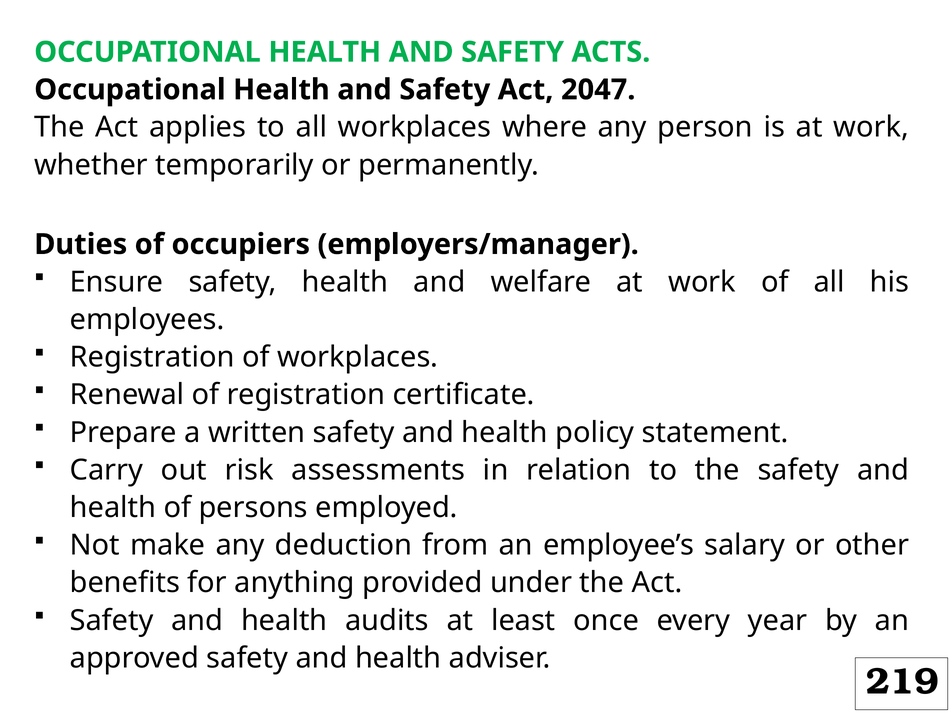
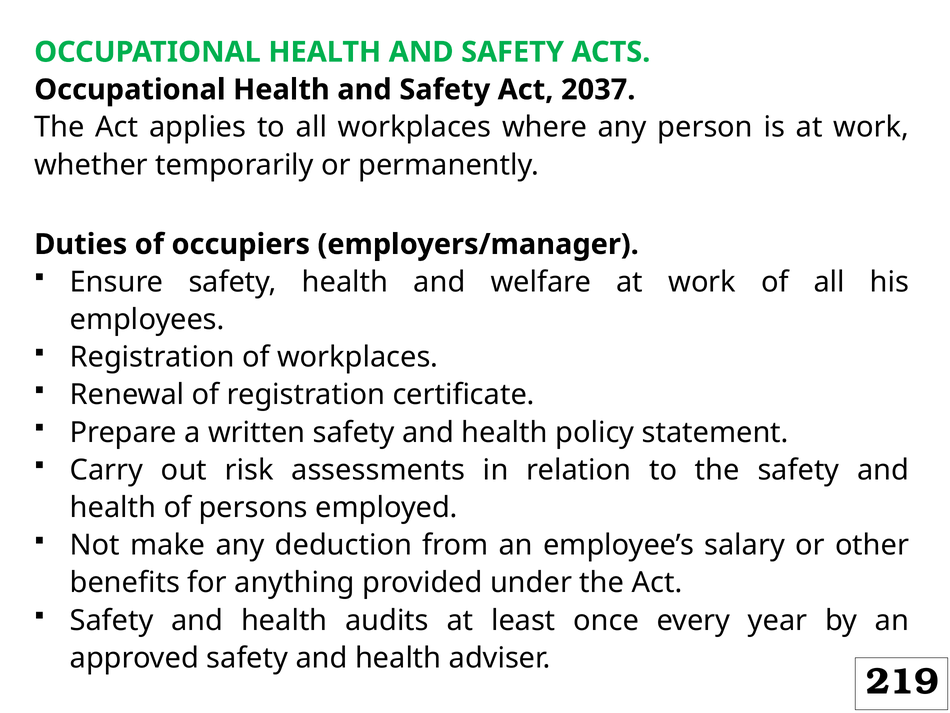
2047: 2047 -> 2037 (598, 90)
